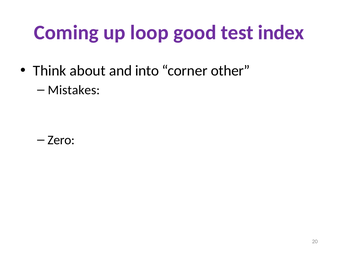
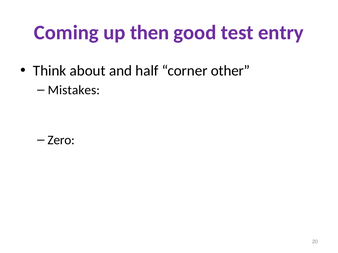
loop: loop -> then (150, 33)
index: index -> entry (281, 33)
into: into -> half (147, 71)
